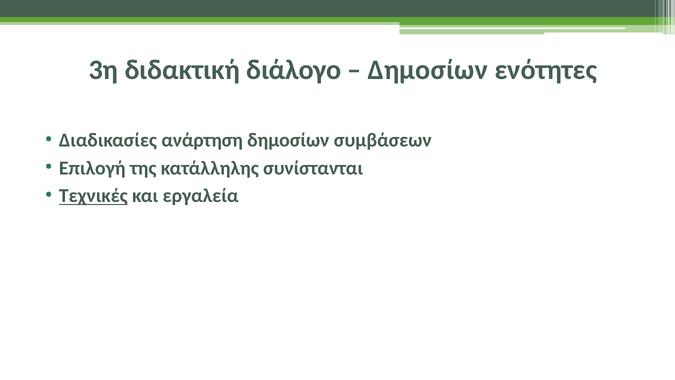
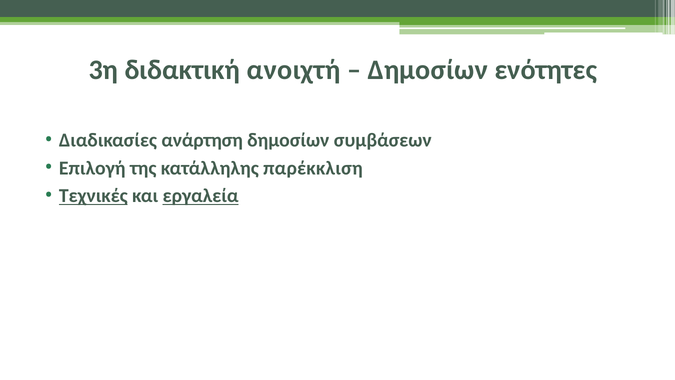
διάλογο: διάλογο -> ανοιχτή (294, 70)
συνίστανται: συνίστανται -> παρέκκλιση (313, 168)
εργαλεία underline: none -> present (201, 196)
